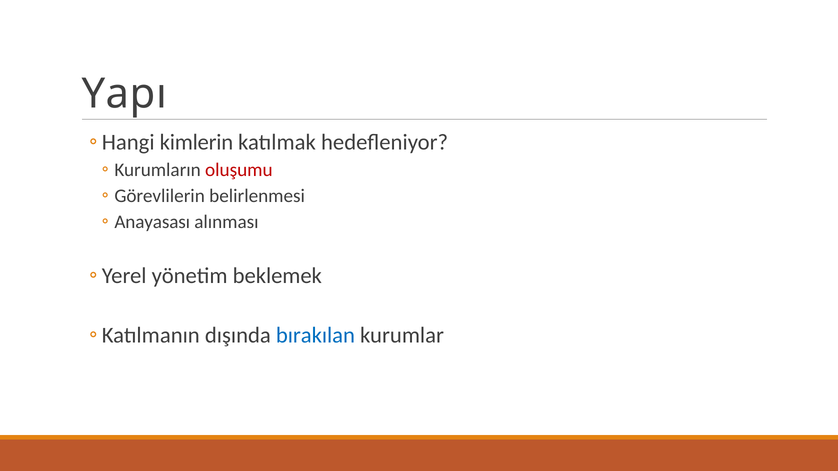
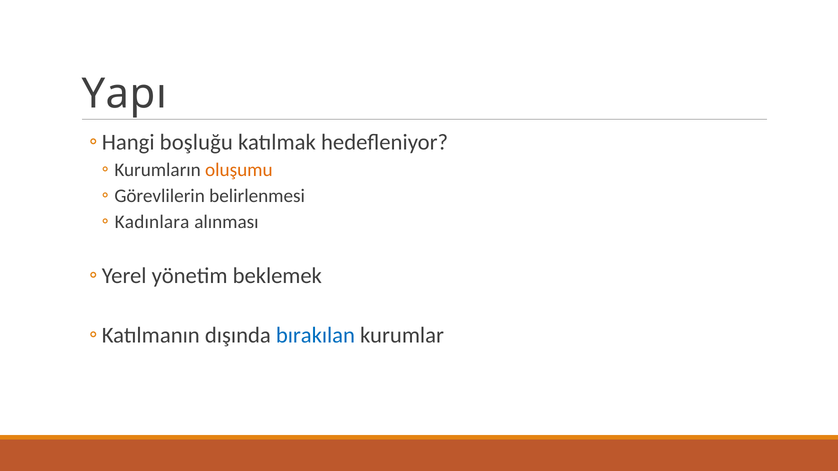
kimlerin: kimlerin -> boşluğu (196, 142)
oluşumu colour: red -> orange (239, 170)
Anayasası: Anayasası -> Kadınlara (152, 222)
